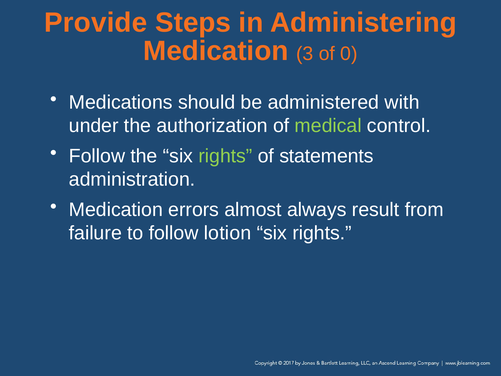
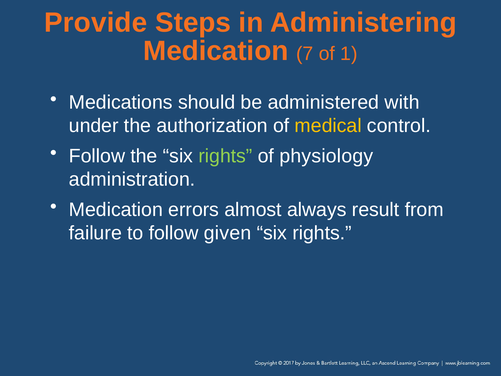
3: 3 -> 7 (305, 54)
0: 0 -> 1 (349, 54)
medical colour: light green -> yellow (328, 126)
statements: statements -> physiology (326, 156)
lotion: lotion -> given (228, 233)
